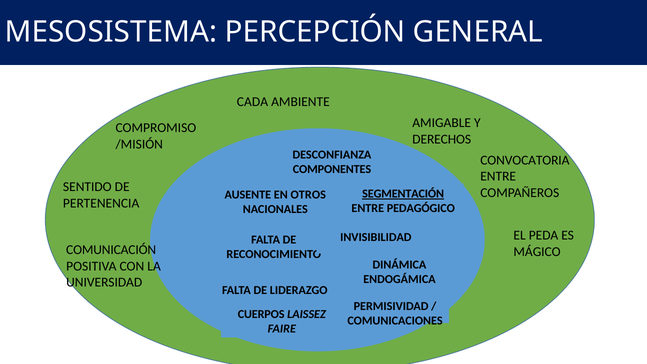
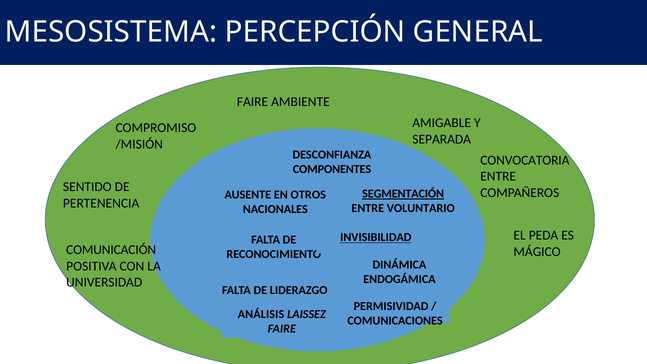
CADA: CADA -> FAIRE (252, 102)
DERECHOS: DERECHOS -> SEPARADA (442, 139)
PEDAGÓGICO: PEDAGÓGICO -> VOLUNTARIO (421, 208)
INVISIBILIDAD underline: none -> present (376, 237)
CUERPOS: CUERPOS -> ANÁLISIS (261, 314)
